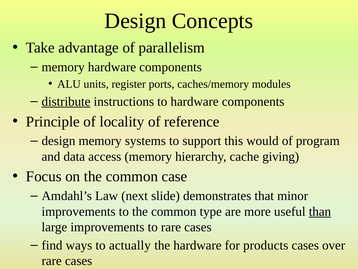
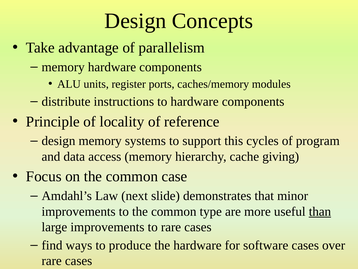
distribute underline: present -> none (66, 101)
would: would -> cycles (262, 141)
actually: actually -> produce (130, 245)
products: products -> software (266, 245)
